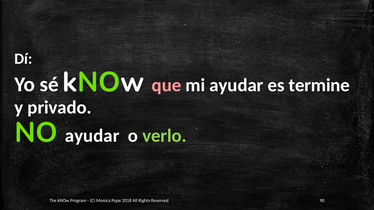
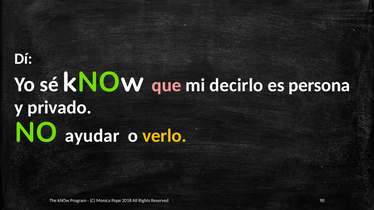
mi ayudar: ayudar -> decirlo (236, 85)
termine: termine -> persona (319, 85)
verlo colour: light green -> yellow (164, 136)
